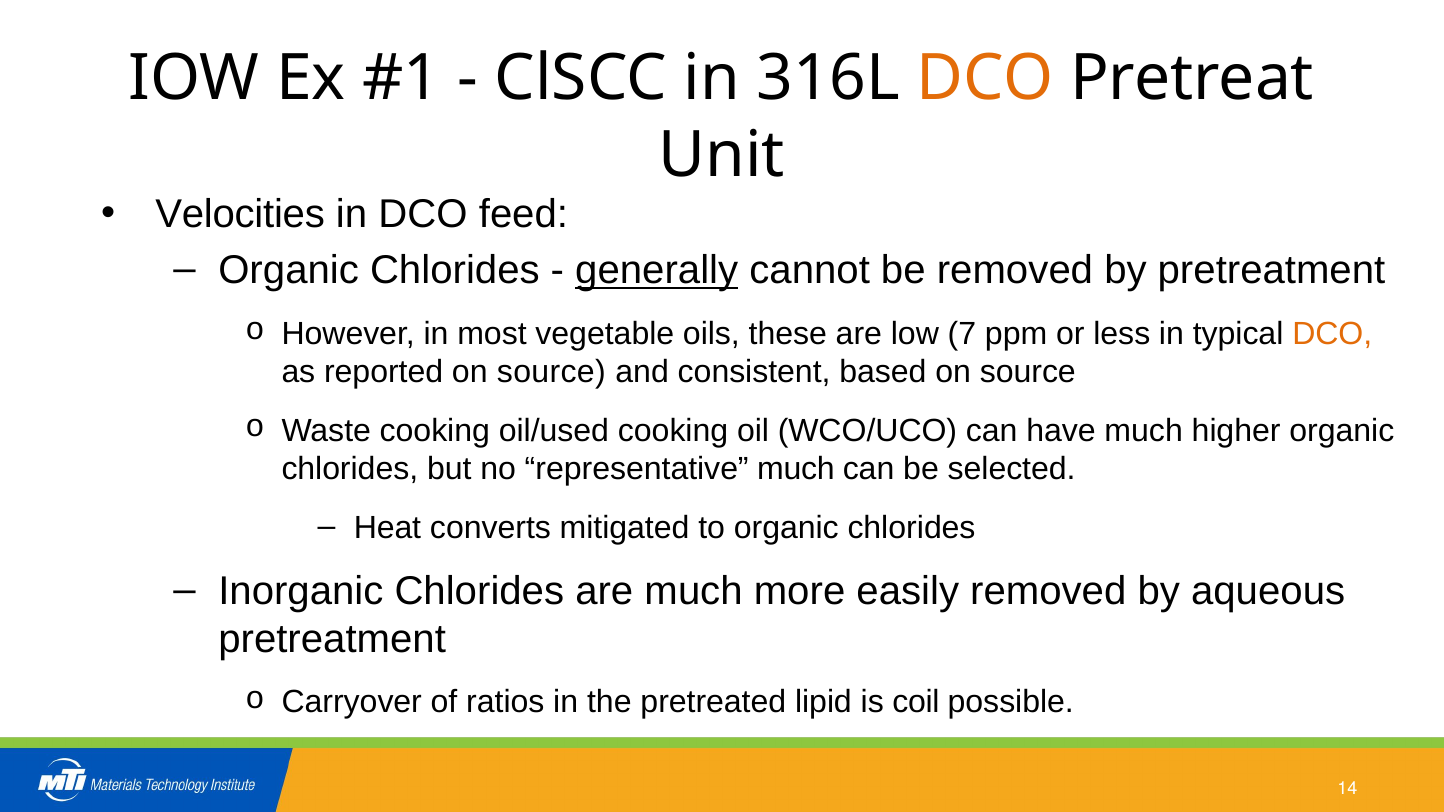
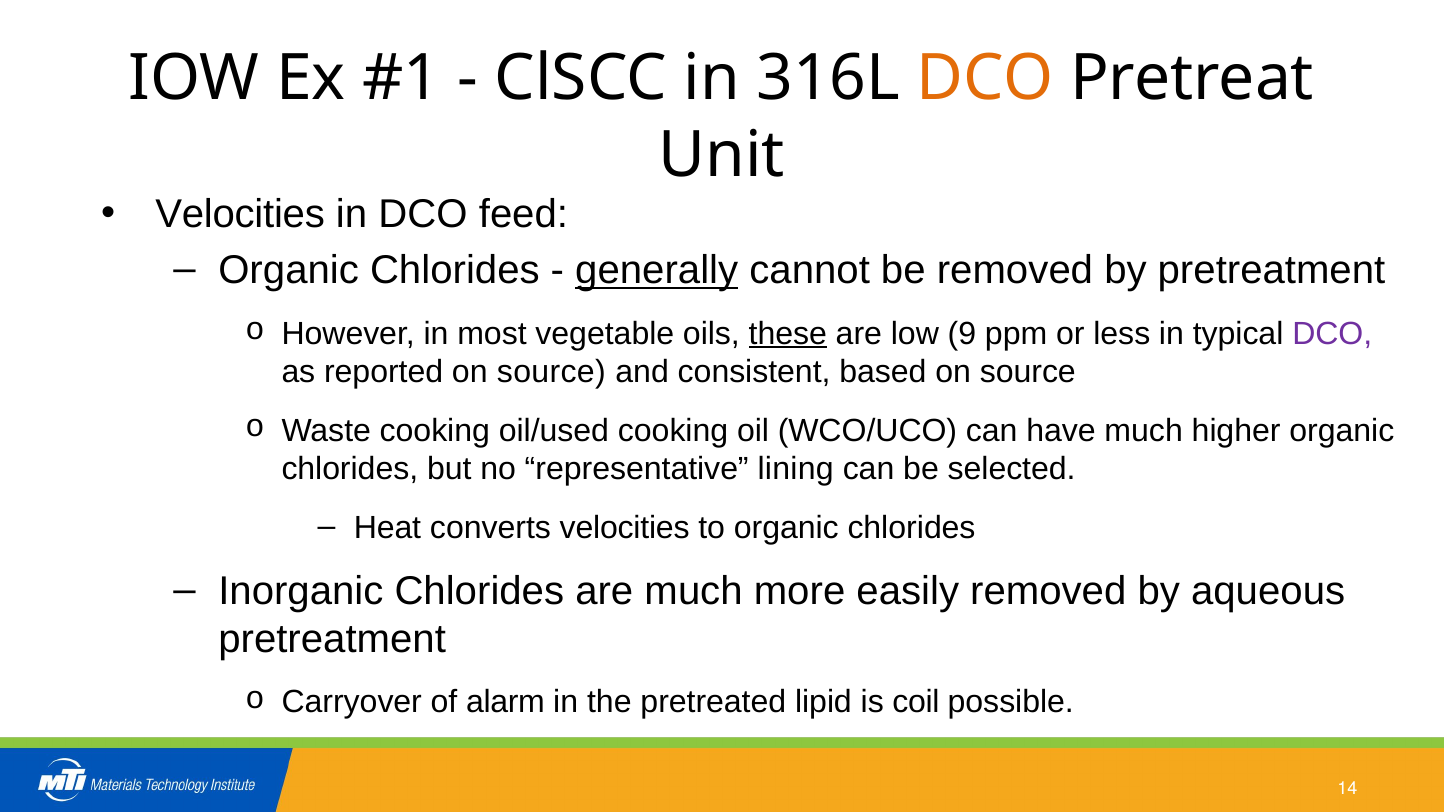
these underline: none -> present (788, 334)
7: 7 -> 9 (962, 334)
DCO colour: orange -> purple (1332, 334)
representative much: much -> lining (796, 469)
converts mitigated: mitigated -> velocities (625, 528)
ratios: ratios -> alarm (505, 703)
